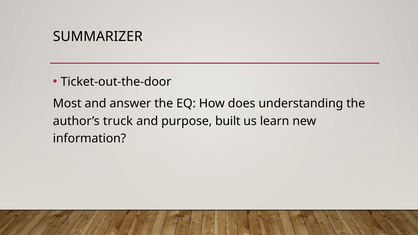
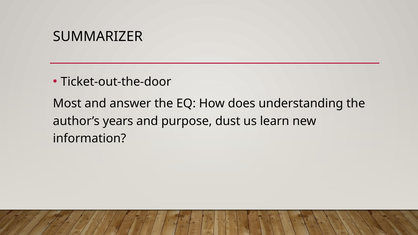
truck: truck -> years (118, 121)
built: built -> dust (228, 121)
